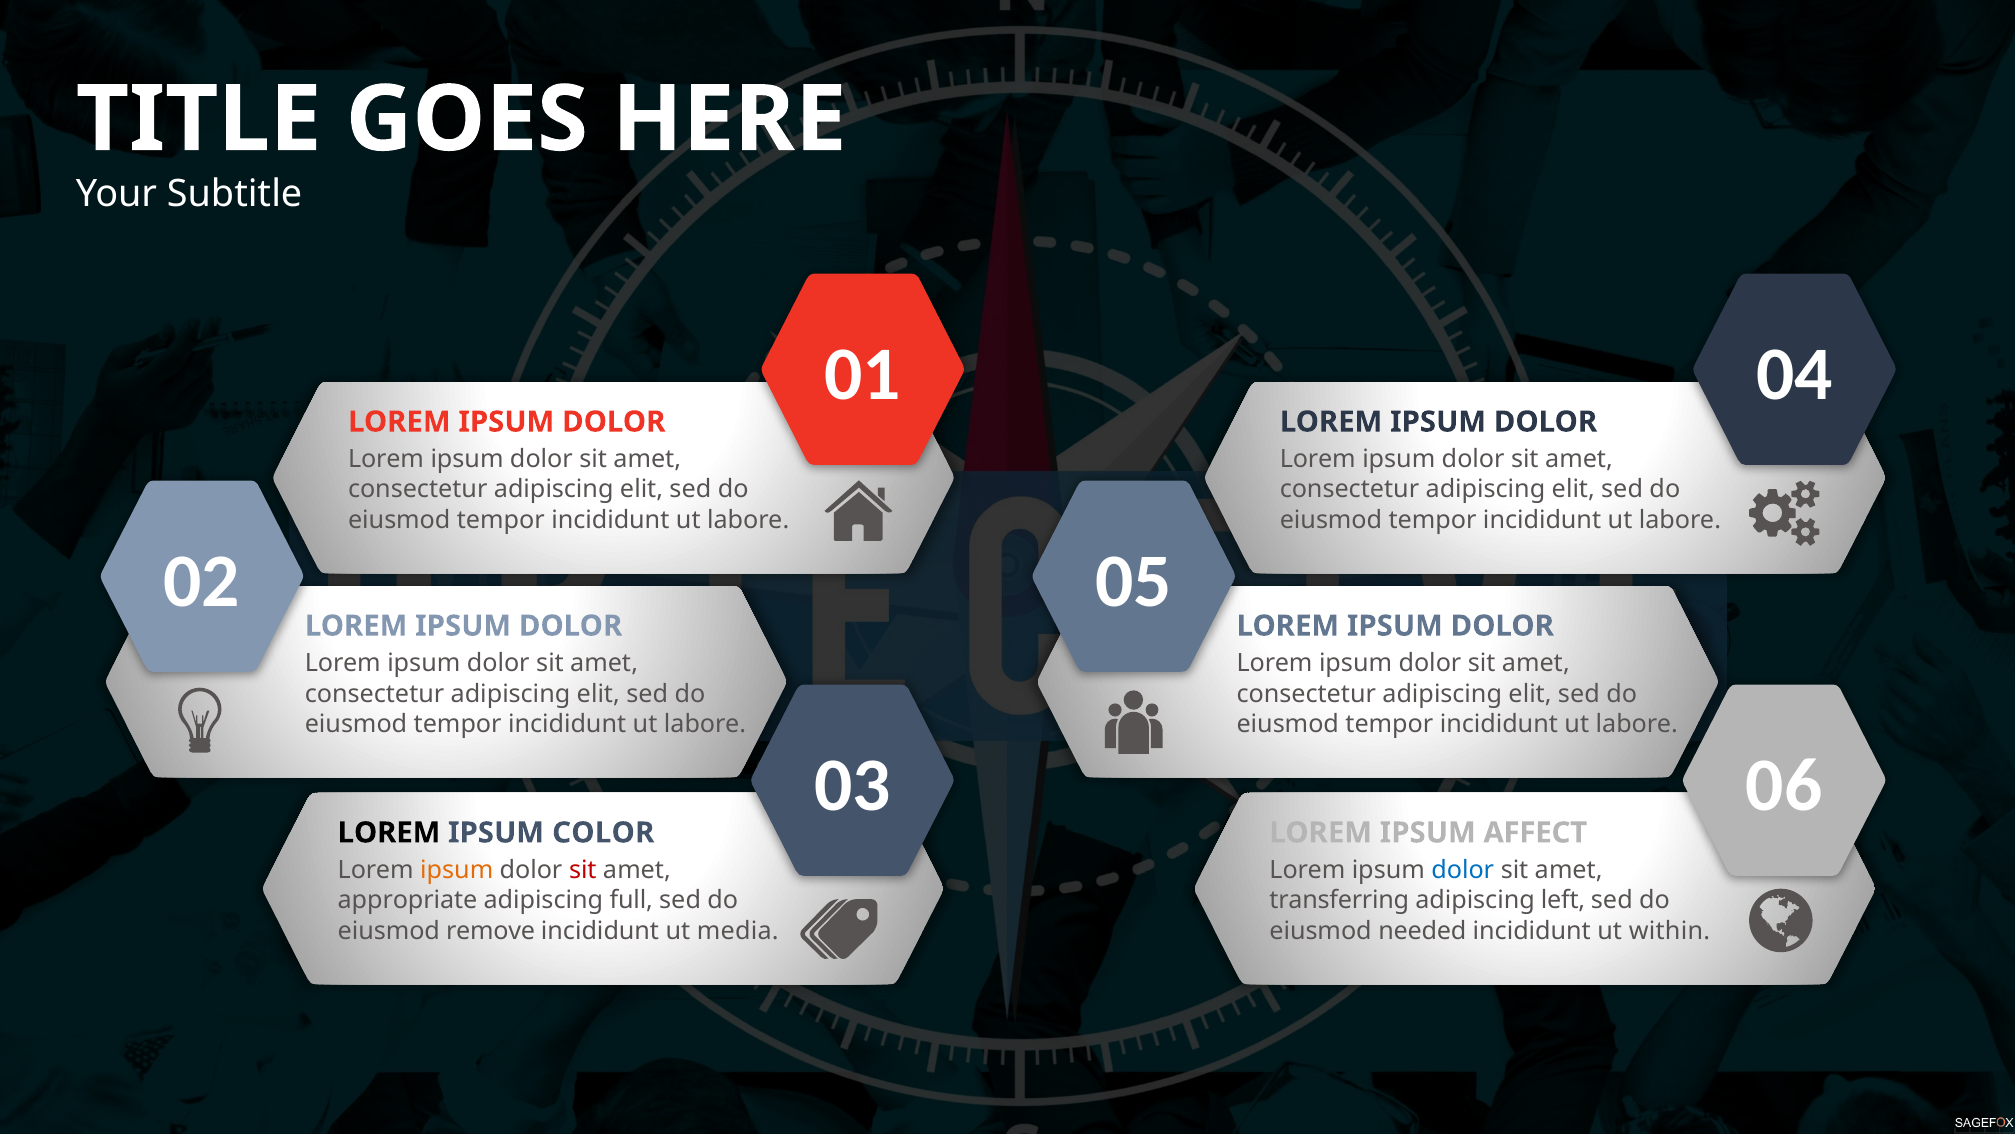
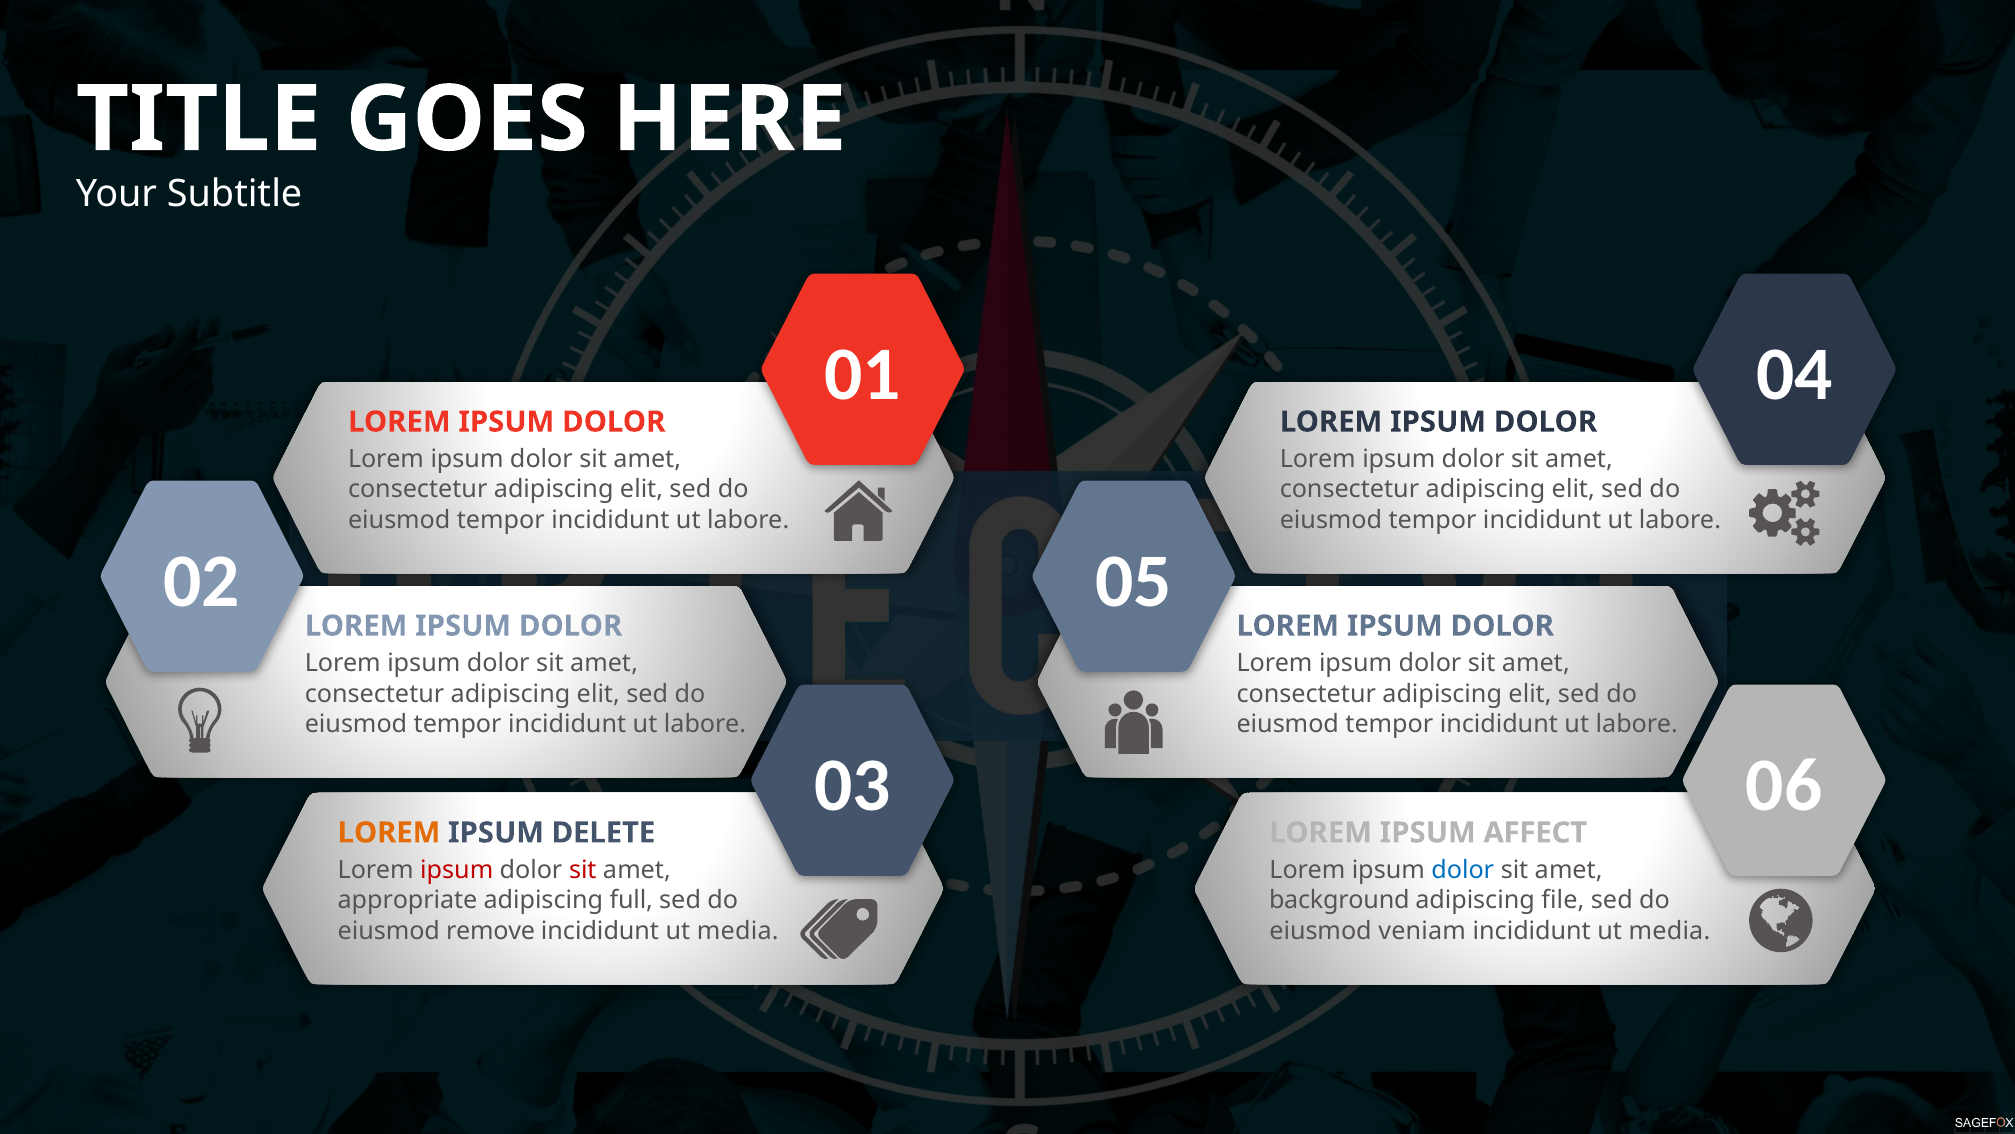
LOREM colour: black -> orange (389, 832)
COLOR: COLOR -> DELETE (604, 832)
ipsum colour: orange -> red (457, 870)
transferring: transferring -> background (1339, 900)
left: left -> file (1563, 900)
needed: needed -> veniam (1422, 930)
within: within -> media (1669, 930)
